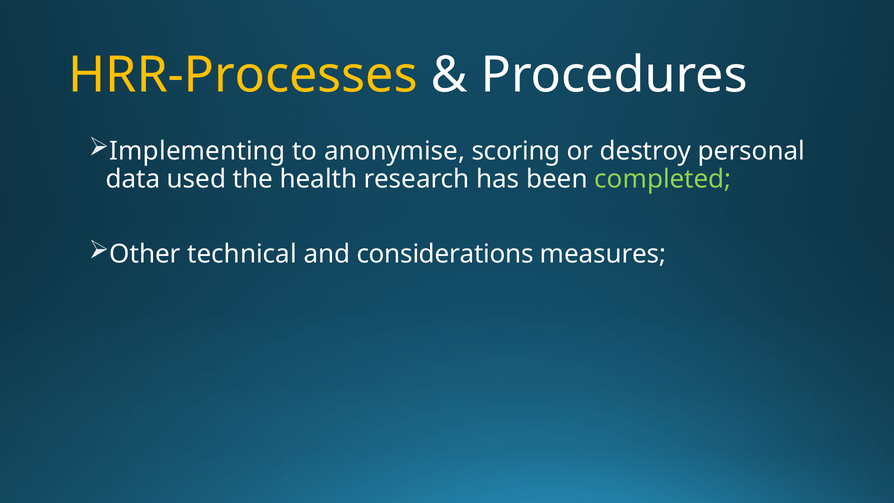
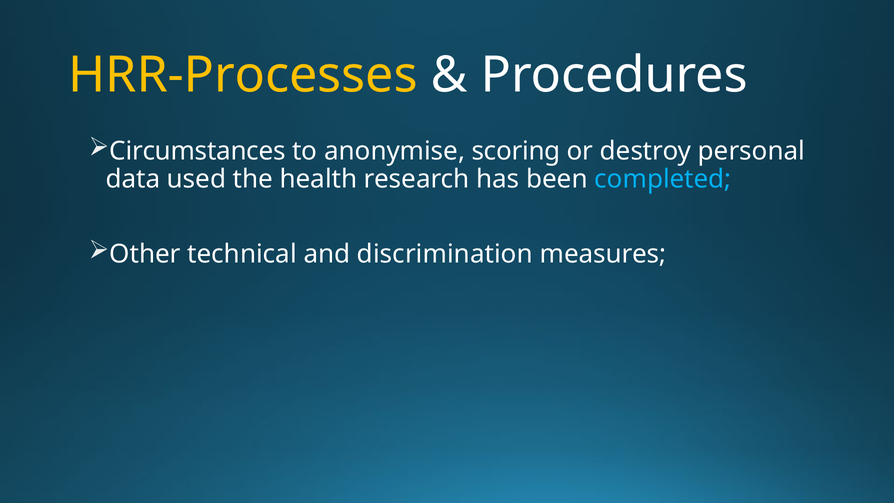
Implementing: Implementing -> Circumstances (198, 151)
completed colour: light green -> light blue (663, 179)
considerations: considerations -> discrimination (445, 254)
